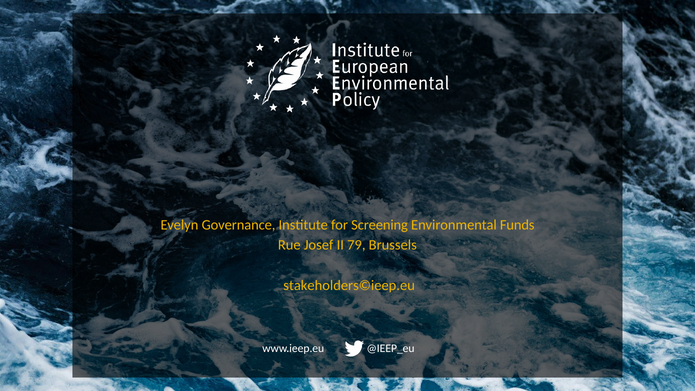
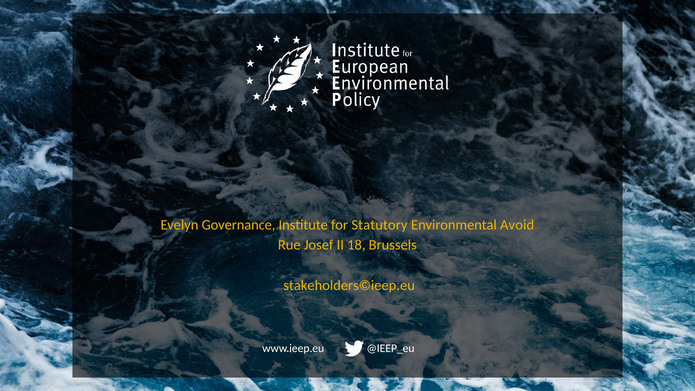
Screening: Screening -> Statutory (379, 225)
Funds: Funds -> Avoid (517, 225)
79: 79 -> 18 (356, 245)
